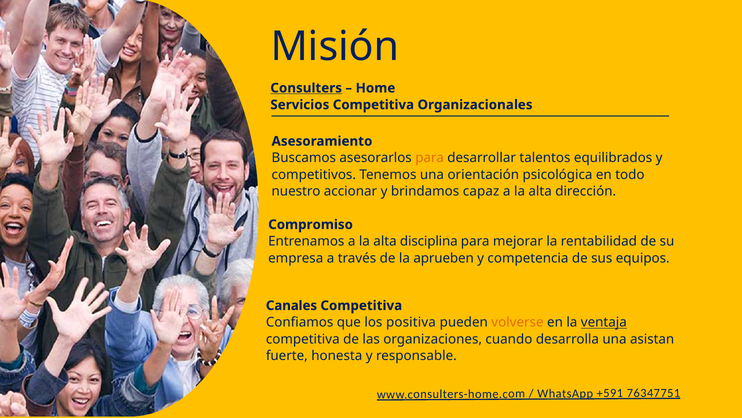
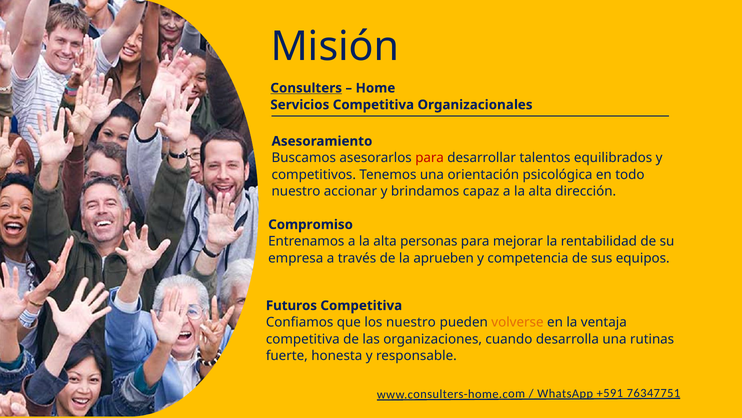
para colour: orange -> red (430, 158)
disciplina: disciplina -> personas (429, 241)
Canales: Canales -> Futuros (291, 305)
los positiva: positiva -> nuestro (411, 322)
ventaja underline: present -> none (604, 322)
asistan: asistan -> rutinas (652, 339)
